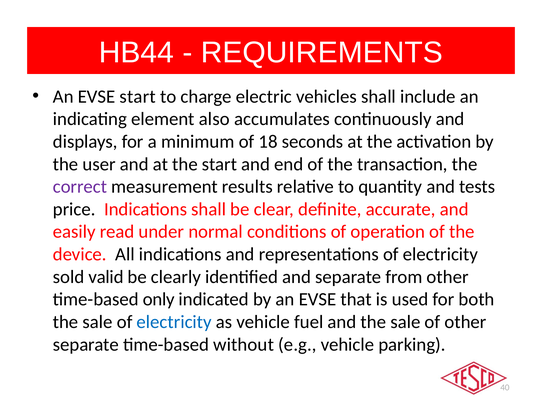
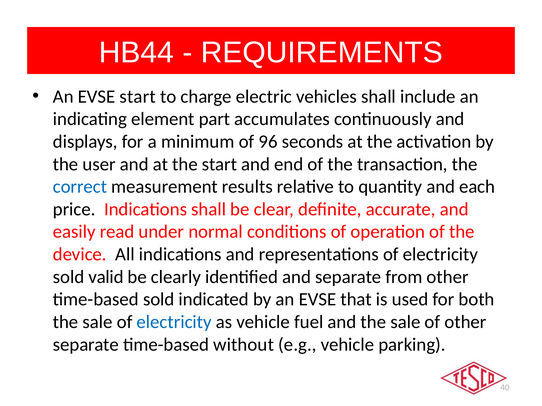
also: also -> part (214, 119)
18: 18 -> 96 (268, 142)
correct colour: purple -> blue (80, 187)
tests: tests -> each (477, 187)
time-based only: only -> sold (159, 300)
